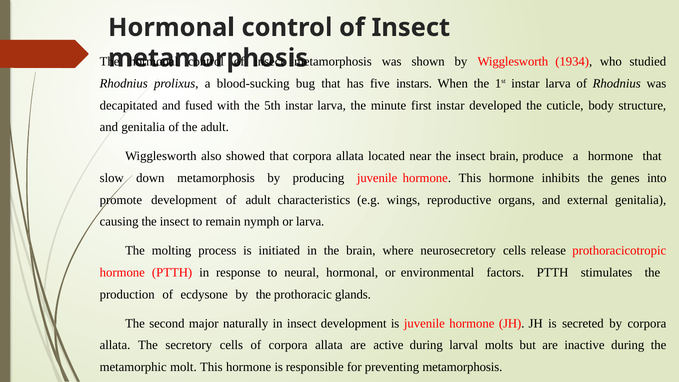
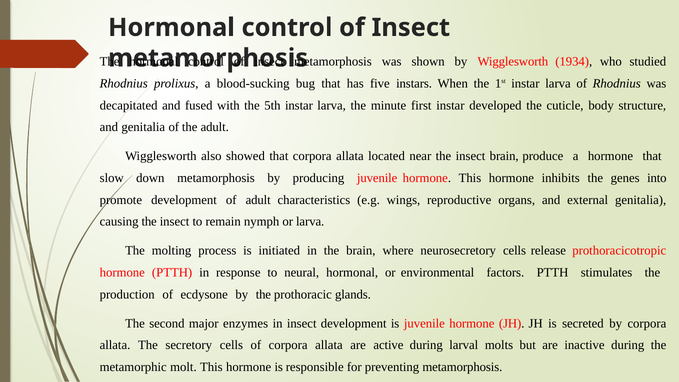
naturally: naturally -> enzymes (246, 323)
